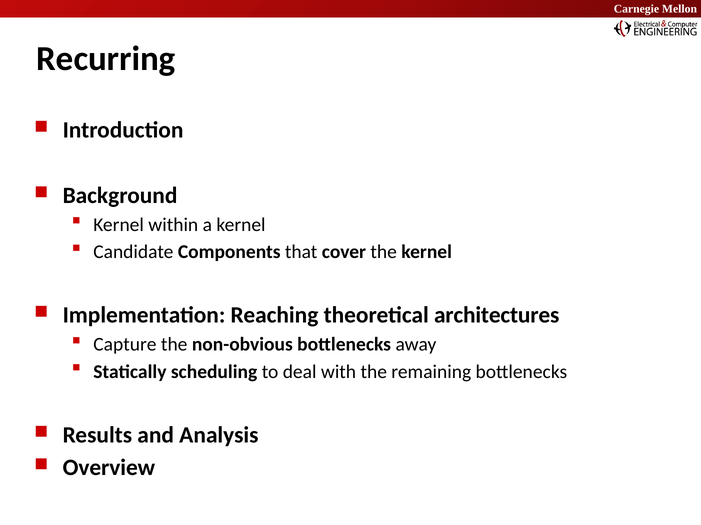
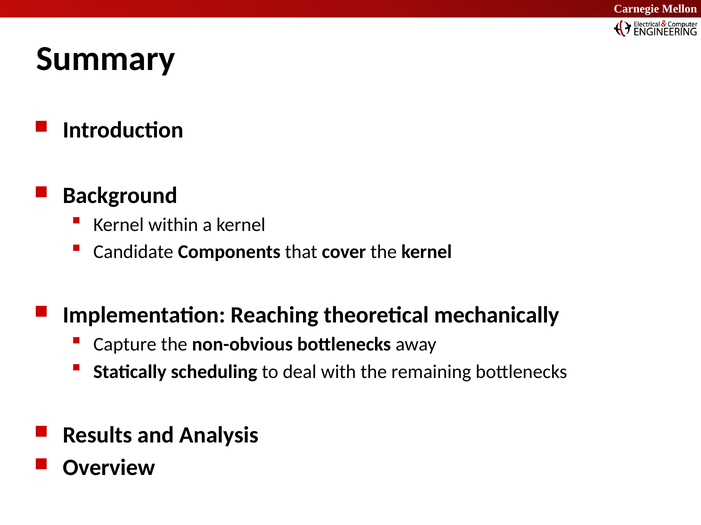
Recurring: Recurring -> Summary (106, 59)
architectures: architectures -> mechanically (497, 316)
